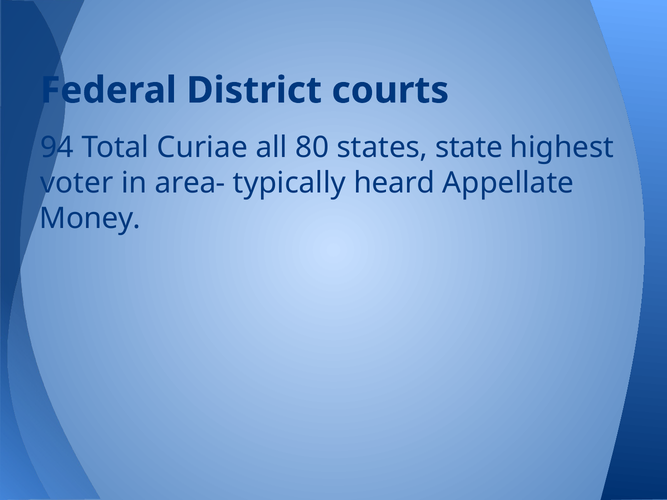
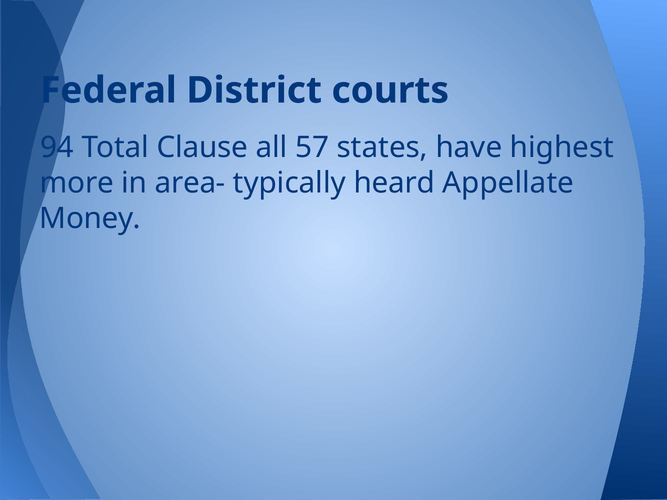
Curiae: Curiae -> Clause (202, 148)
80: 80 -> 57 (312, 148)
state: state -> have (469, 148)
voter: voter -> more (77, 183)
